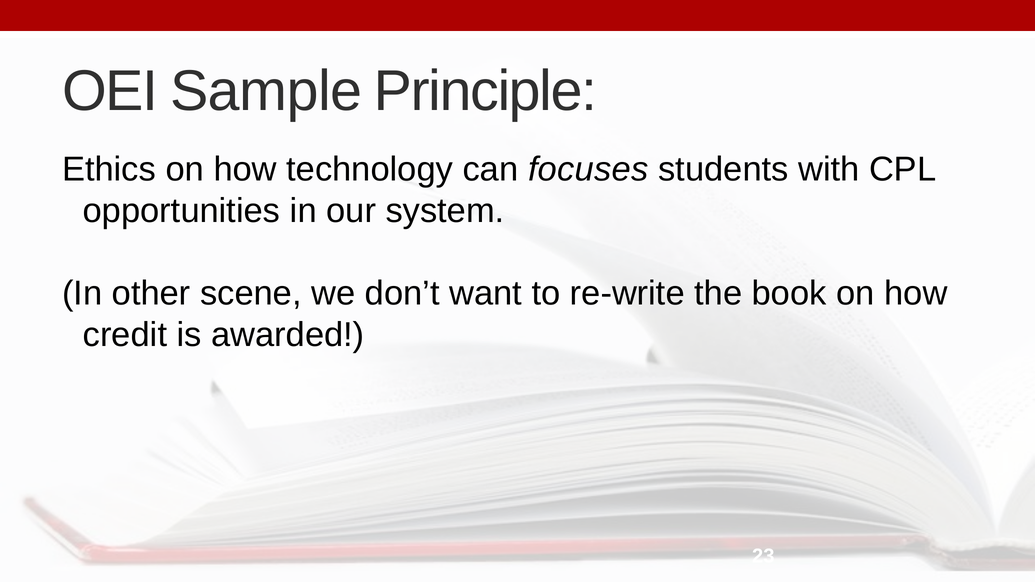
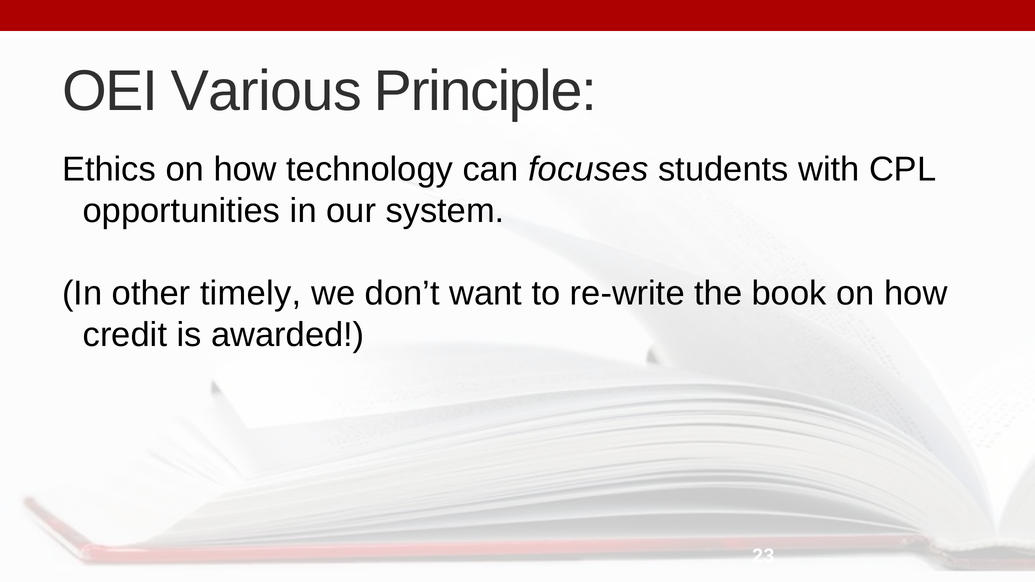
Sample: Sample -> Various (266, 91)
scene: scene -> timely (251, 294)
